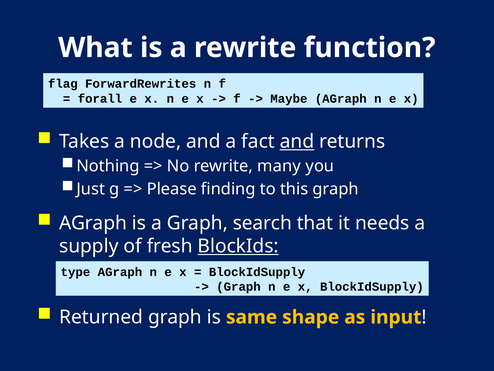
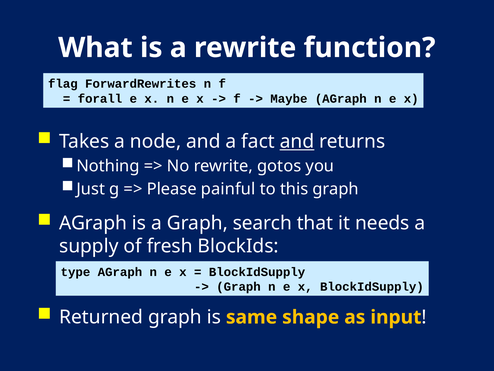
many: many -> gotos (279, 166)
finding: finding -> painful (228, 189)
BlockIds underline: present -> none (238, 246)
